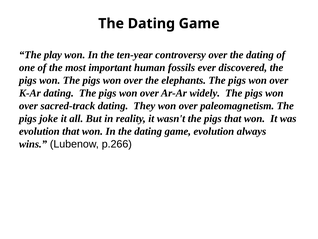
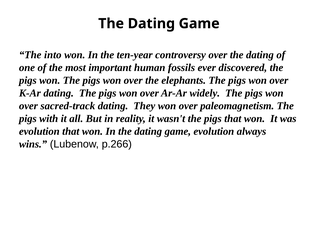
play: play -> into (53, 55)
joke: joke -> with (49, 118)
